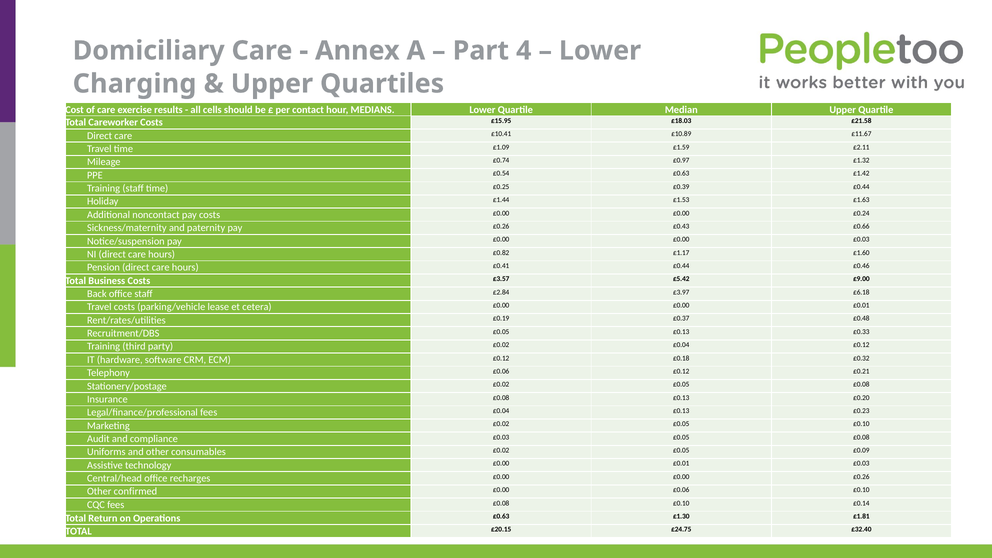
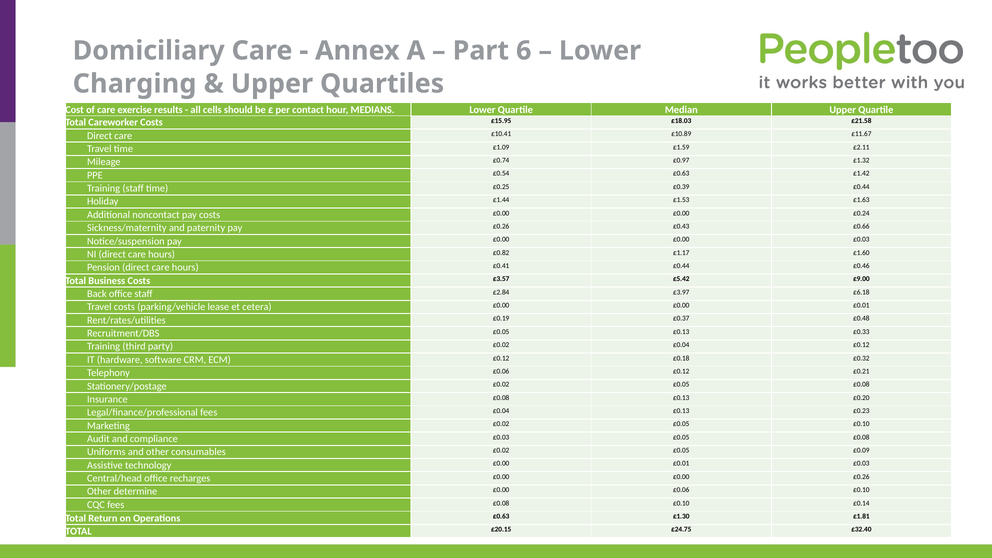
4: 4 -> 6 (524, 51)
confirmed: confirmed -> determine (135, 492)
